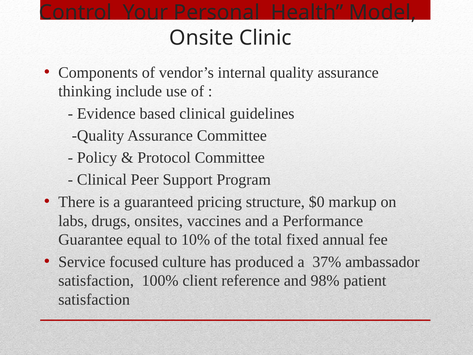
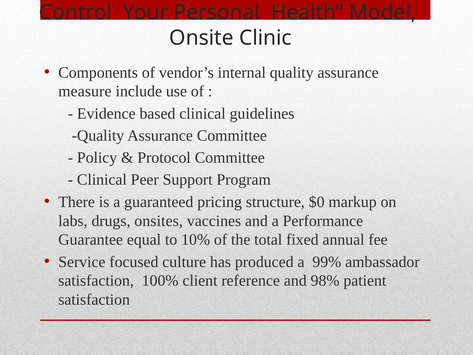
thinking: thinking -> measure (85, 91)
37%: 37% -> 99% (327, 262)
